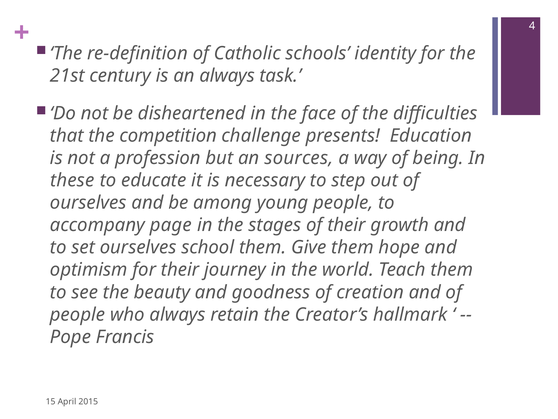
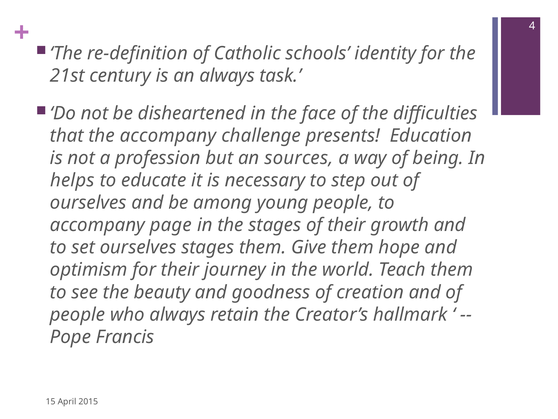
the competition: competition -> accompany (168, 136)
these: these -> helps (72, 180)
ourselves school: school -> stages (208, 247)
